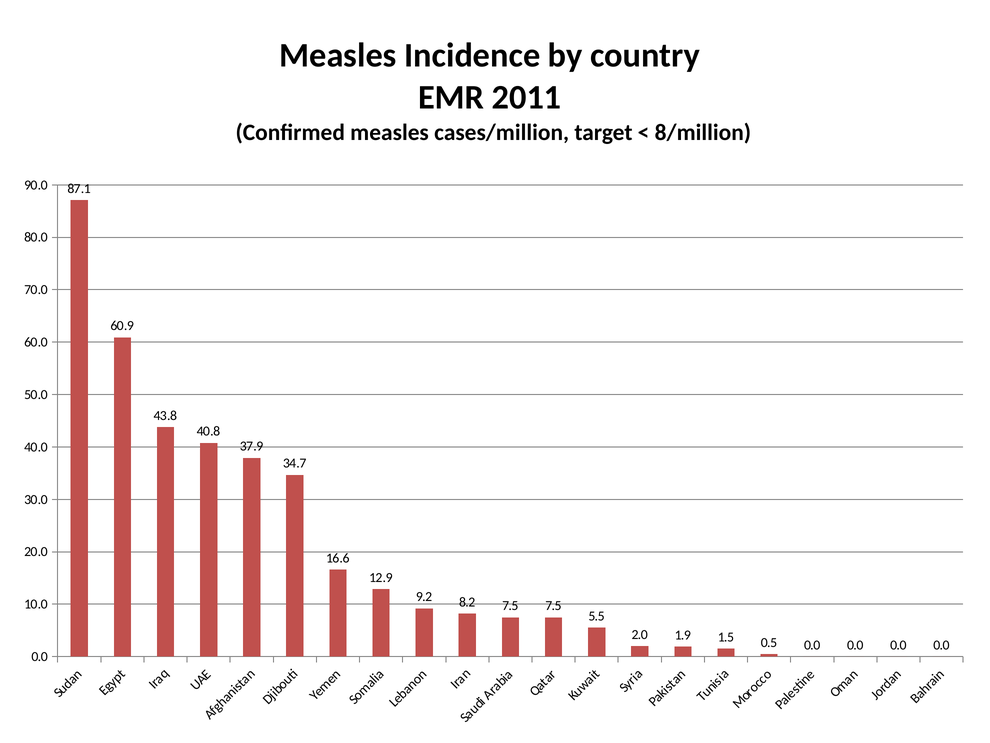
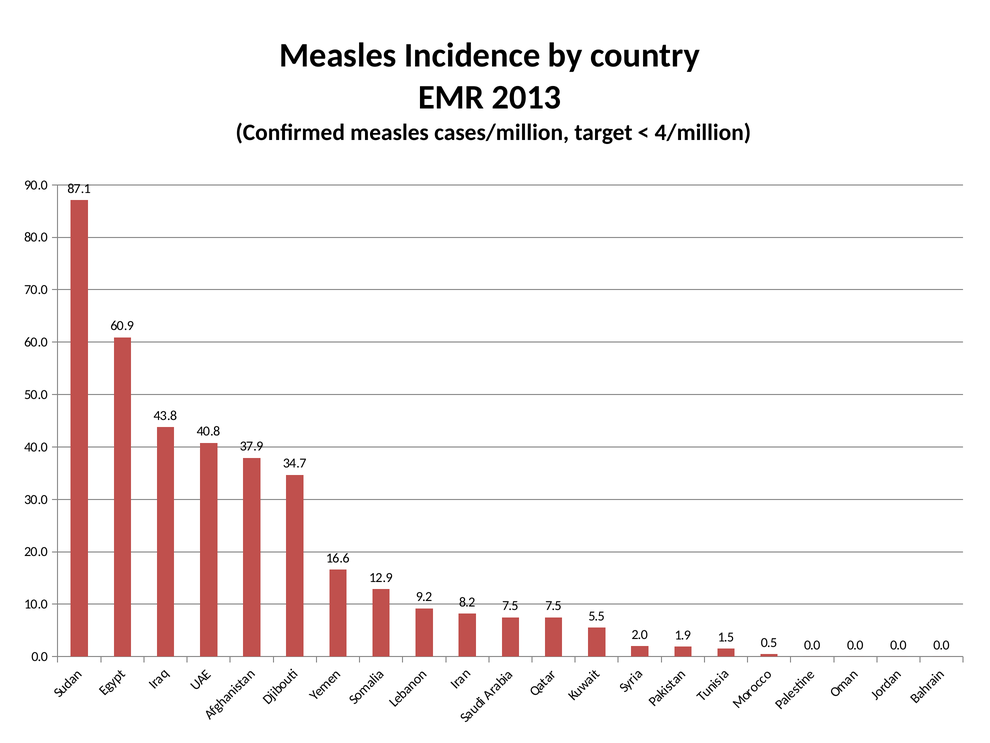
2011: 2011 -> 2013 (527, 97)
8/million: 8/million -> 4/million (703, 132)
